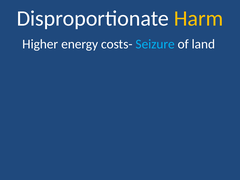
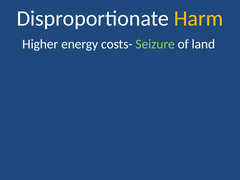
Seizure colour: light blue -> light green (155, 44)
